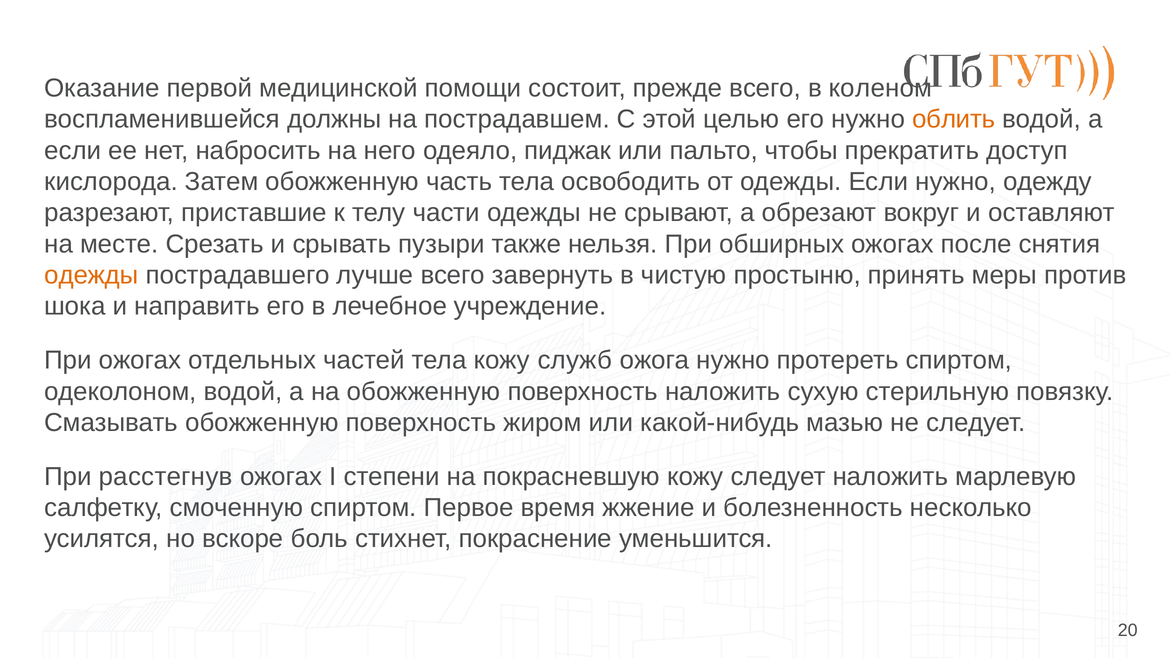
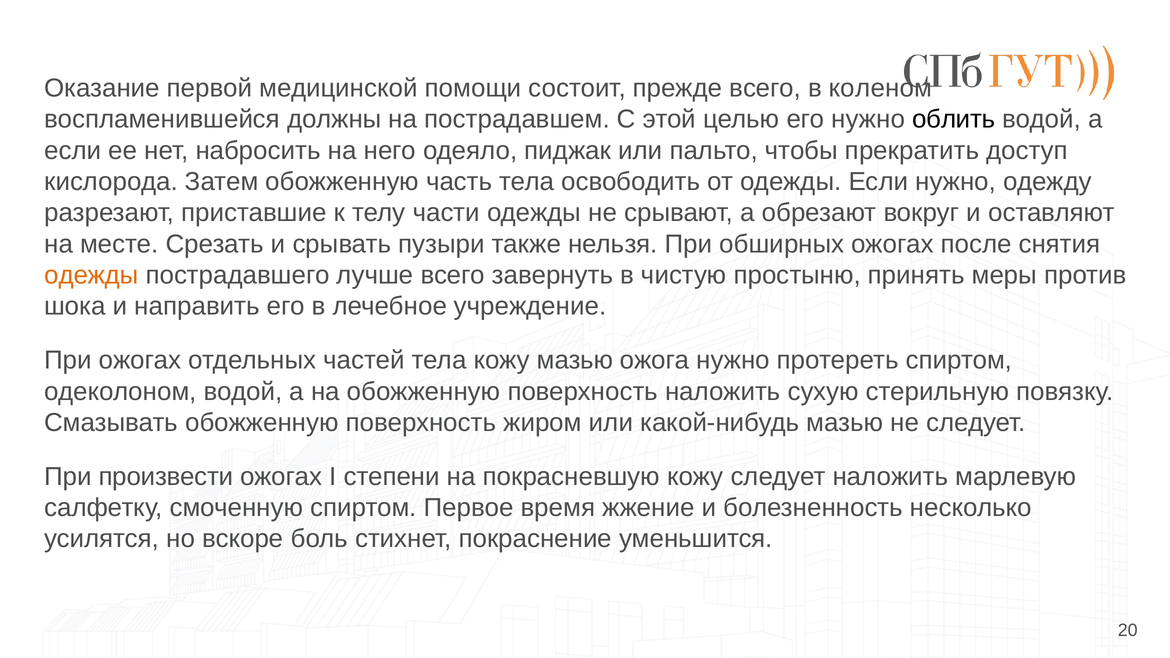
облить colour: orange -> black (954, 119)
кожу служб: служб -> мазью (575, 360)
расстегнув: расстегнув -> произвести (166, 477)
